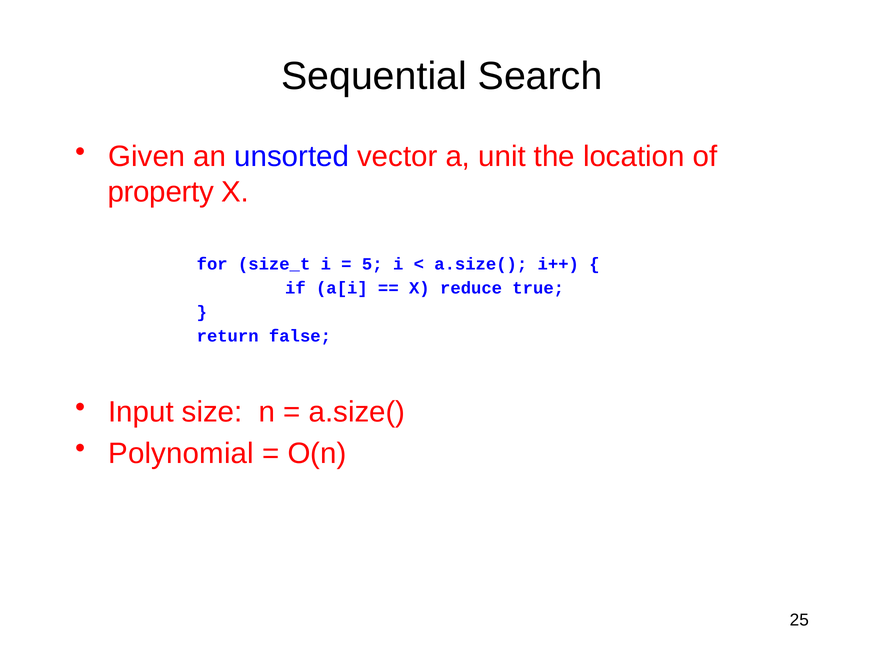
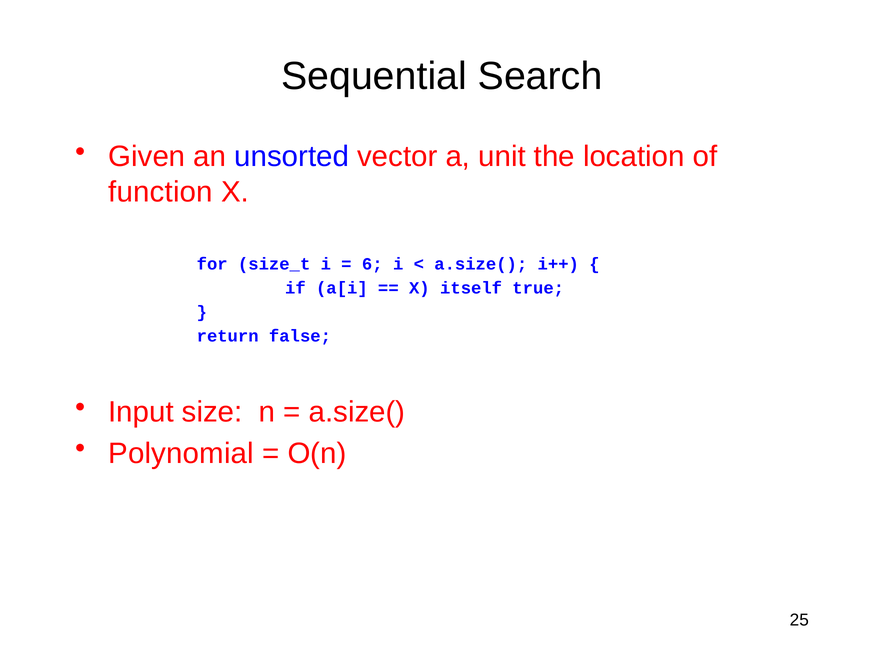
property: property -> function (161, 192)
5: 5 -> 6 (372, 264)
reduce: reduce -> itself (471, 288)
